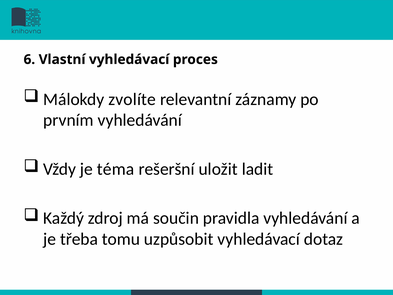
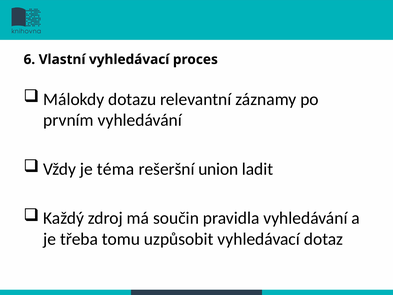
zvolíte: zvolíte -> dotazu (132, 99)
uložit: uložit -> union (218, 169)
